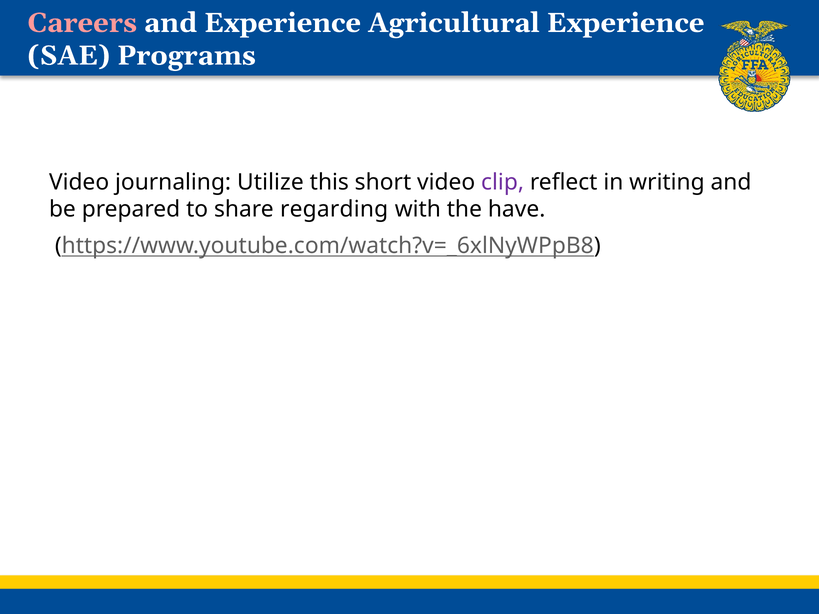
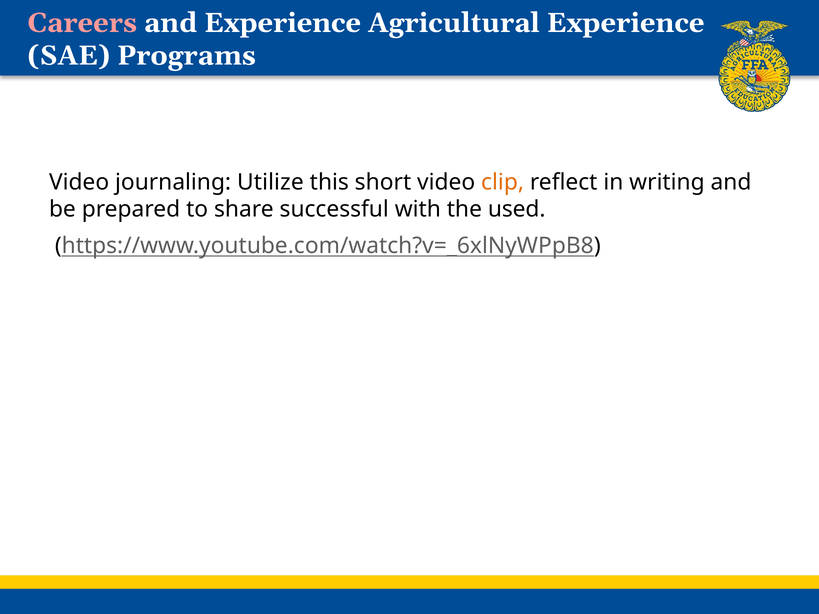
clip colour: purple -> orange (503, 182)
regarding: regarding -> successful (334, 209)
have: have -> used (517, 209)
